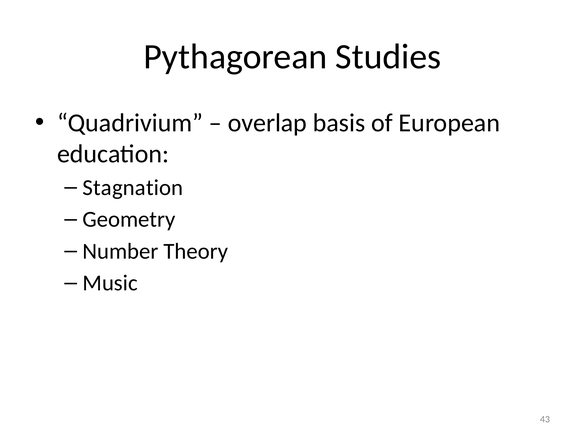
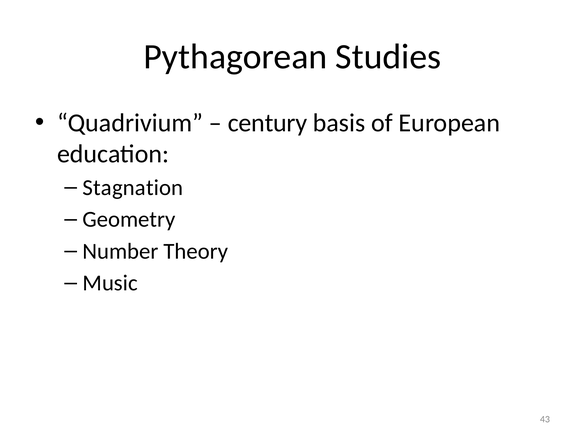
overlap: overlap -> century (267, 123)
